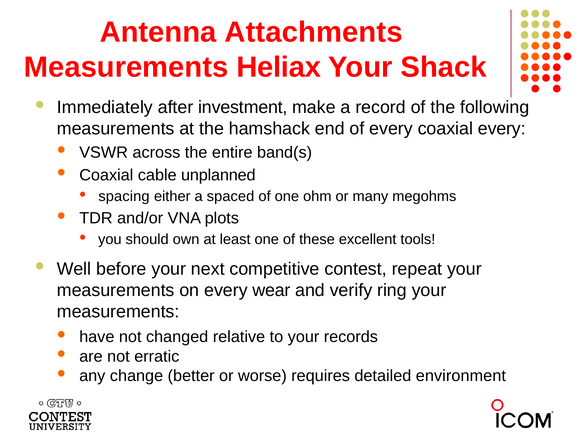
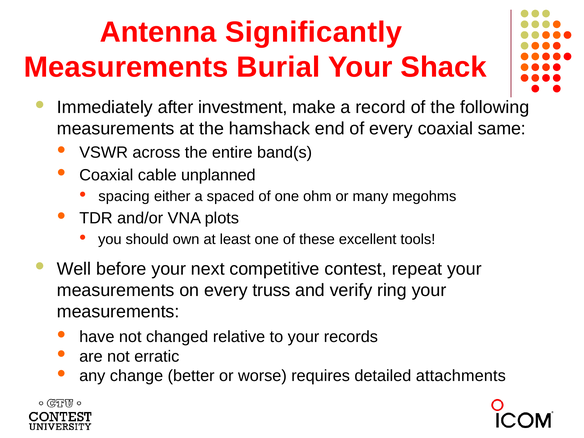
Attachments: Attachments -> Significantly (314, 32)
Heliax: Heliax -> Burial (278, 67)
coaxial every: every -> same (502, 129)
wear: wear -> truss (271, 290)
environment: environment -> attachments (461, 376)
